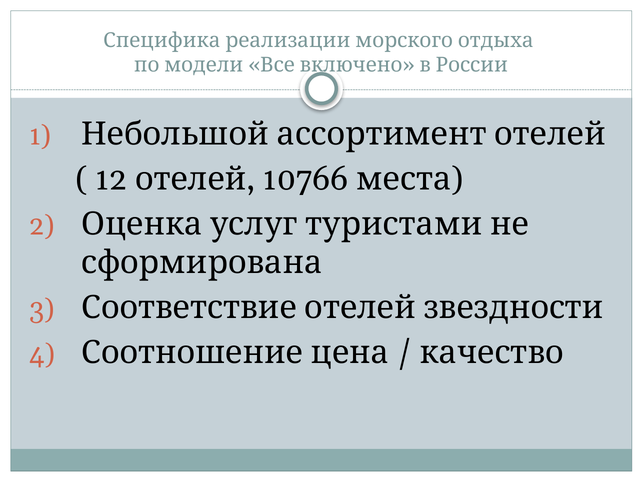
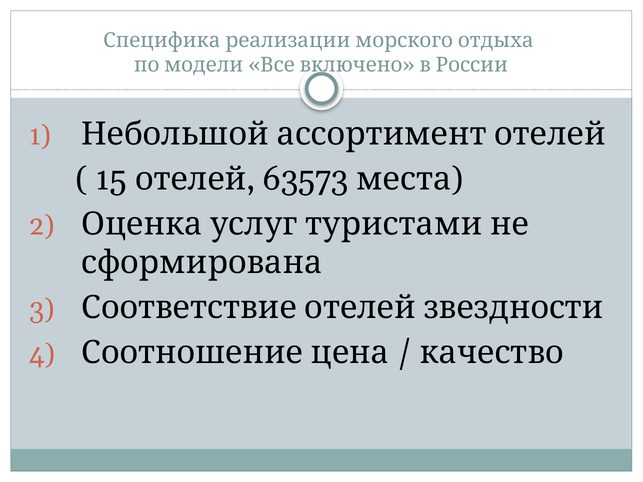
12: 12 -> 15 (111, 179)
10766: 10766 -> 63573 (306, 179)
